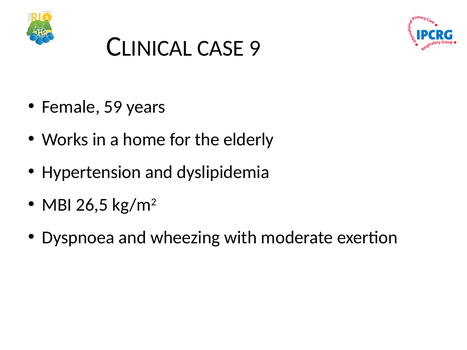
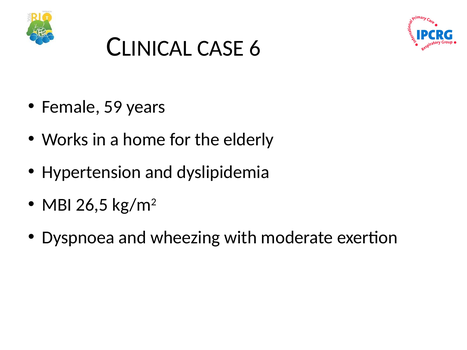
9: 9 -> 6 (255, 48)
